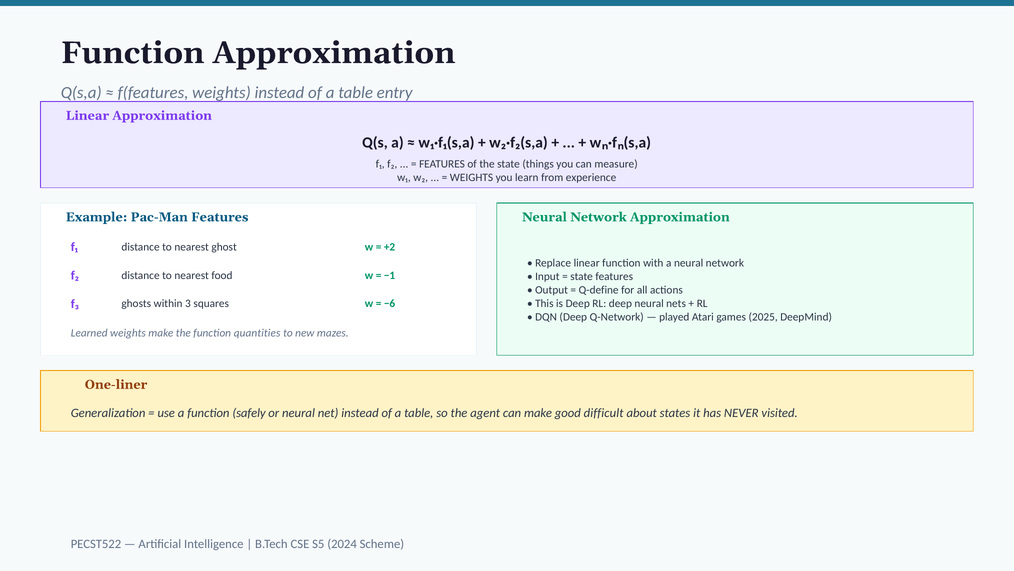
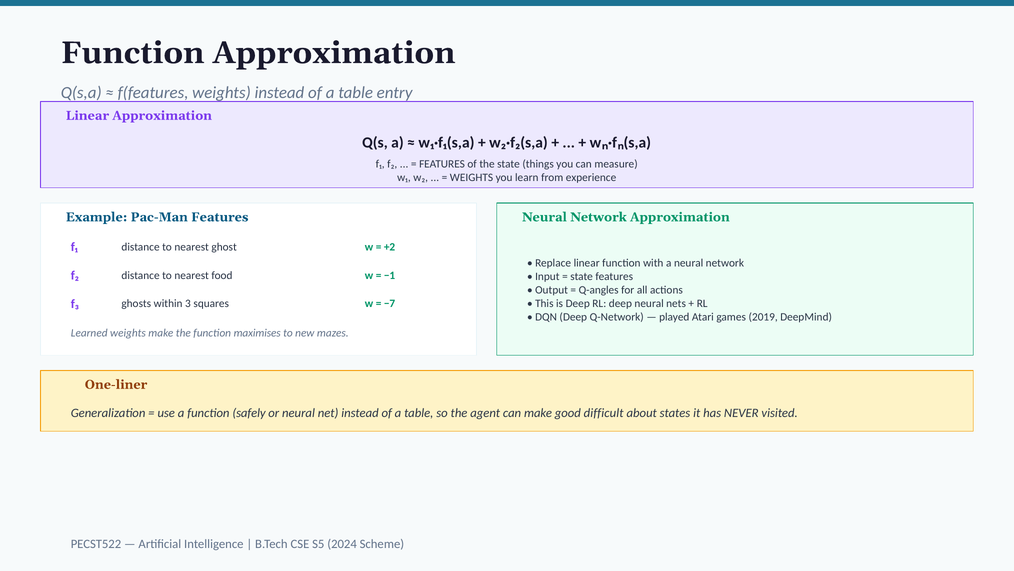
Q-define: Q-define -> Q-angles (599, 290)
−6: −6 -> −7 (390, 303)
2025: 2025 -> 2019 (763, 317)
quantities: quantities -> maximises (257, 333)
